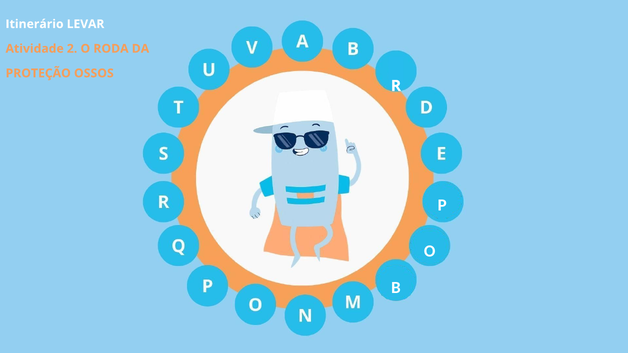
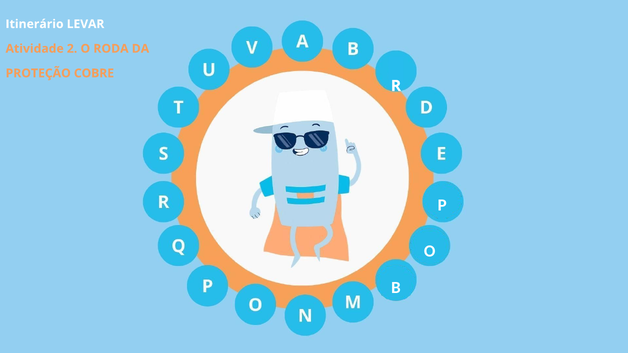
OSSOS: OSSOS -> COBRE (94, 73)
